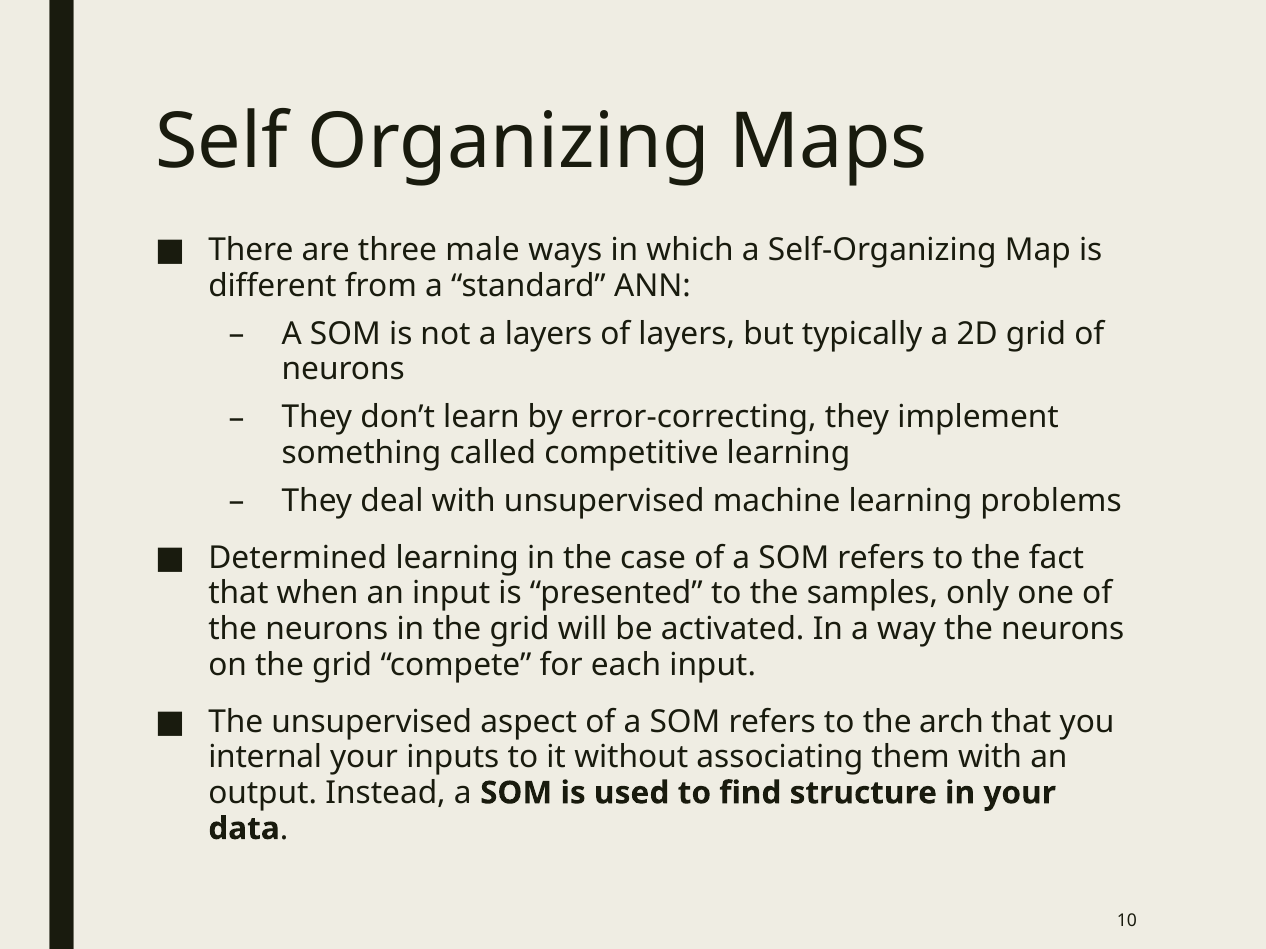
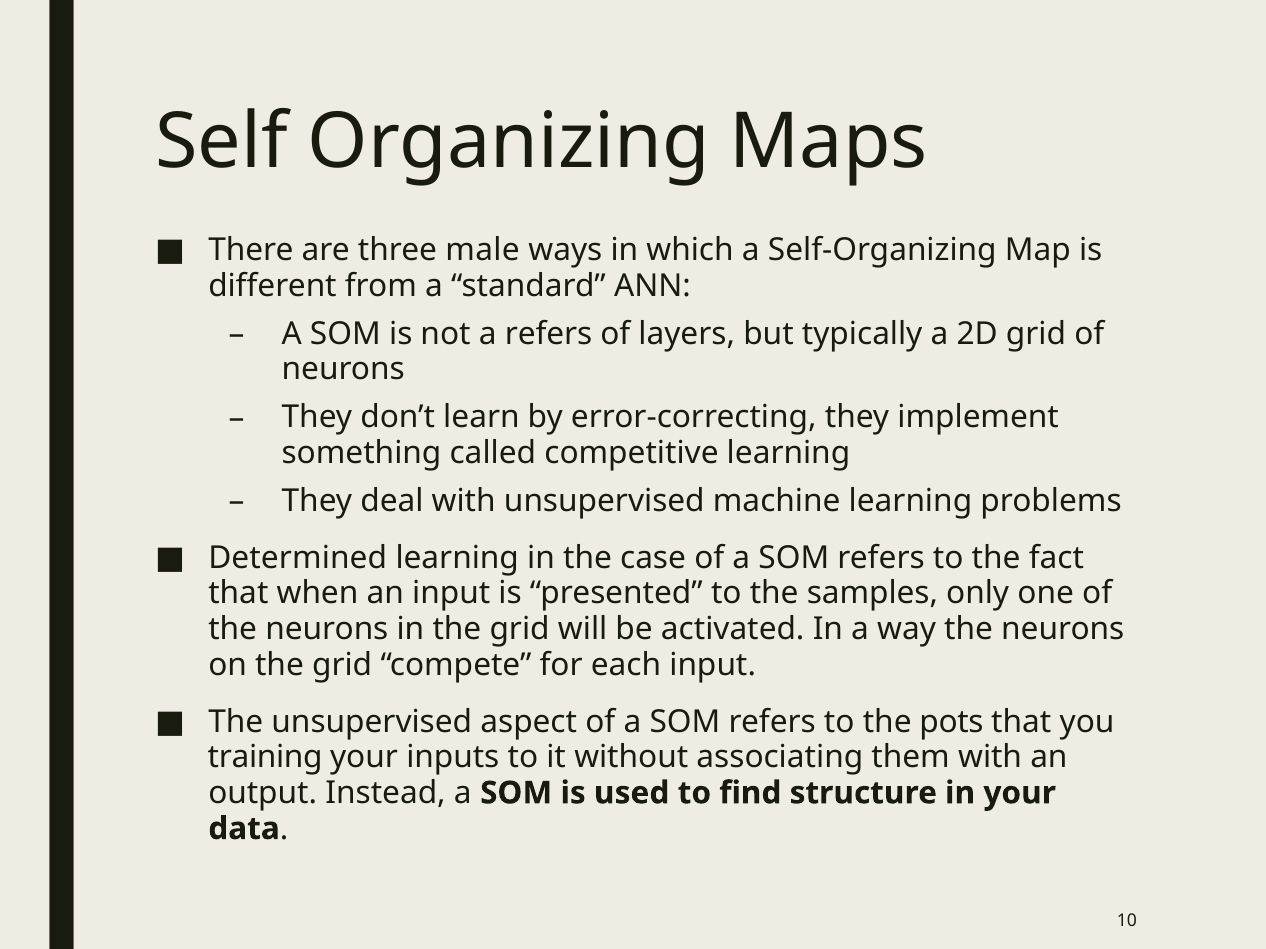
a layers: layers -> refers (548, 334)
arch: arch -> pots (952, 722)
internal: internal -> training (265, 758)
